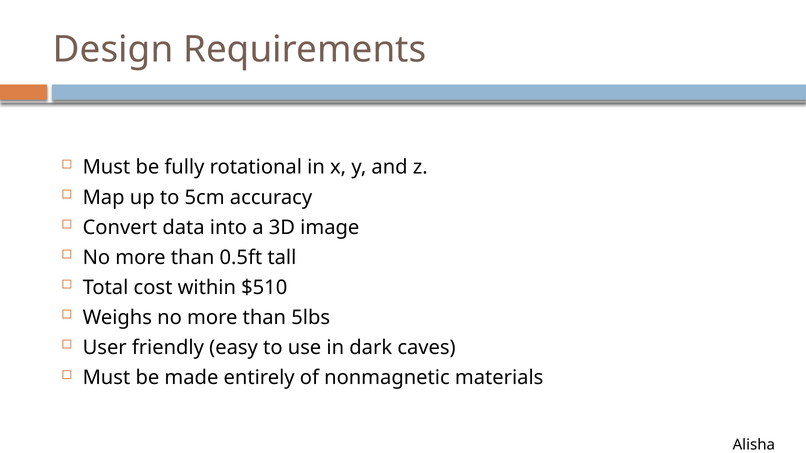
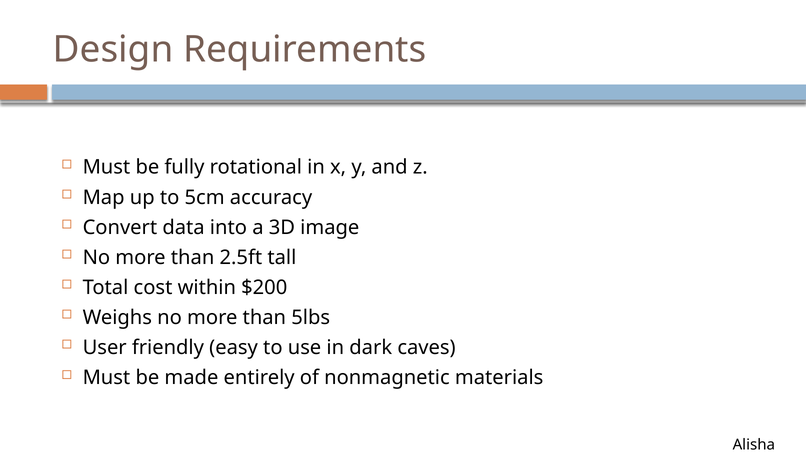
0.5ft: 0.5ft -> 2.5ft (241, 258)
$510: $510 -> $200 (264, 288)
